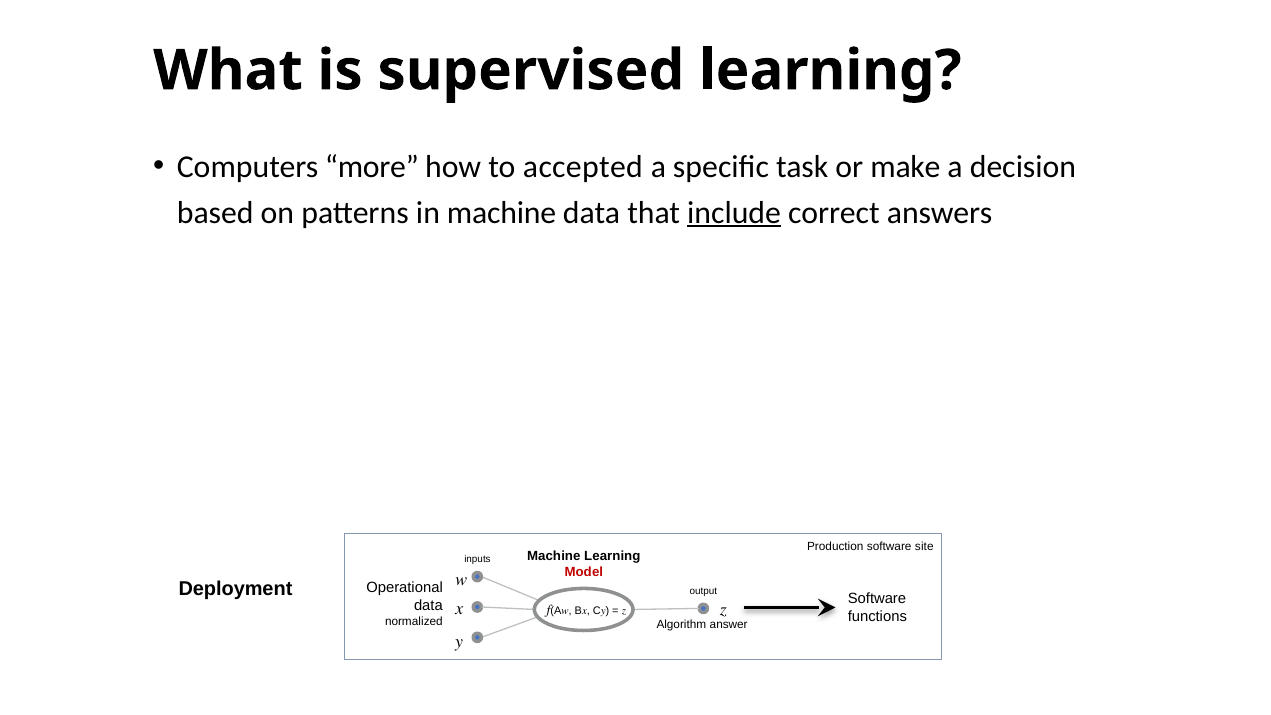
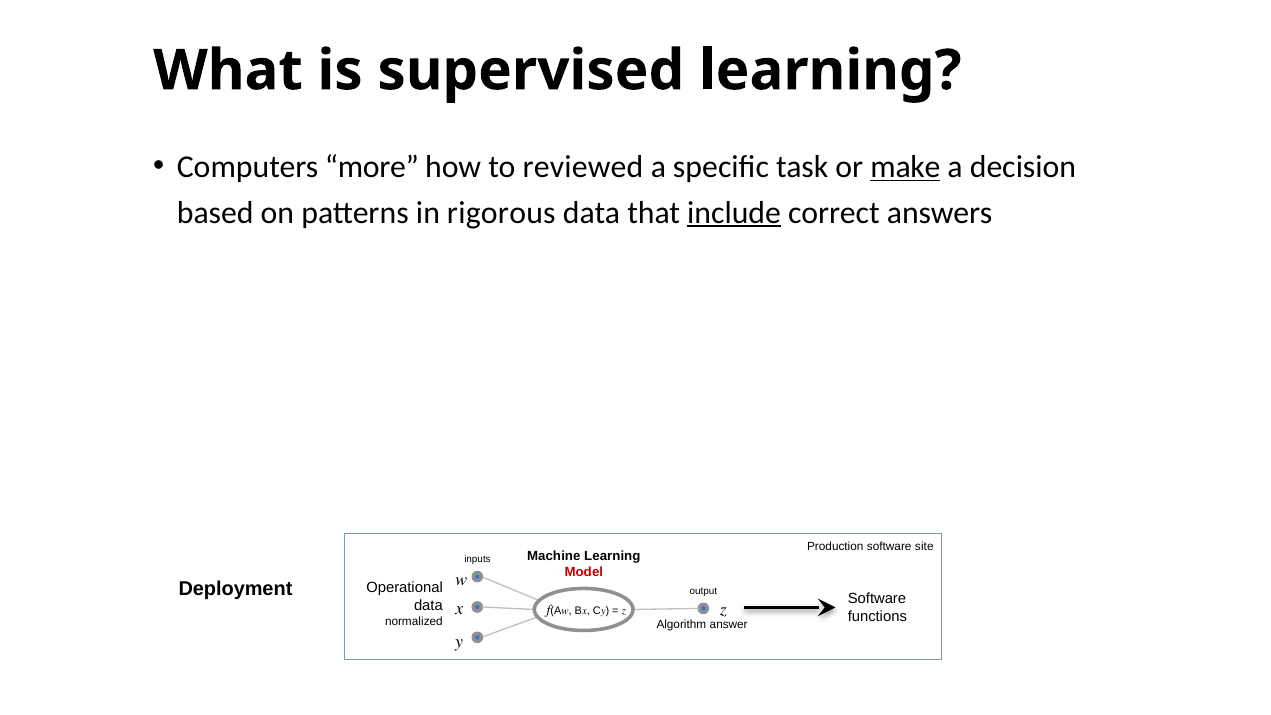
accepted: accepted -> reviewed (583, 167)
make underline: none -> present (905, 167)
in machine: machine -> rigorous (501, 213)
